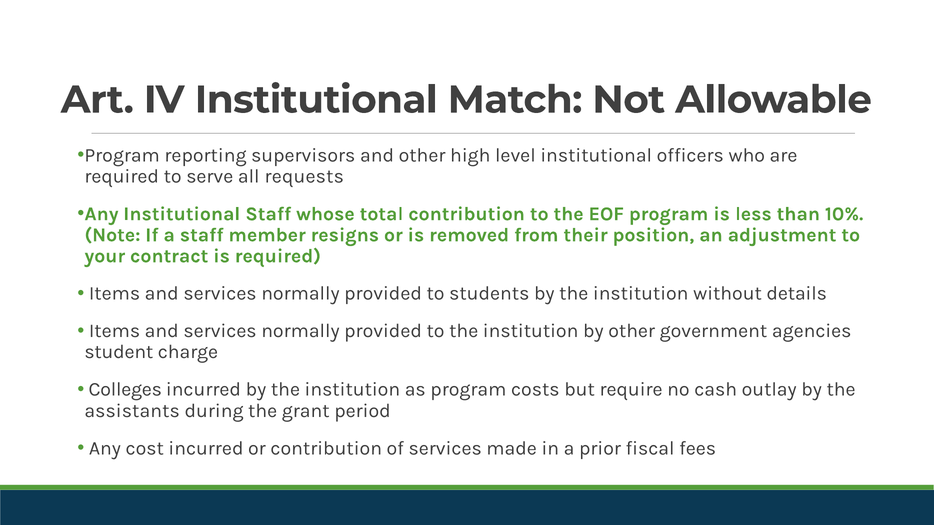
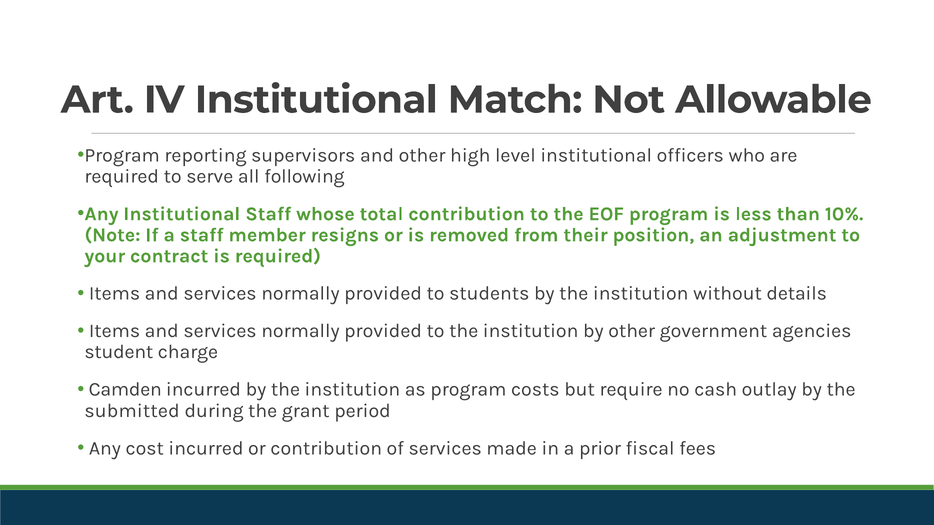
requests: requests -> following (304, 176)
Colleges: Colleges -> Camden (125, 390)
assistants: assistants -> submitted (132, 411)
